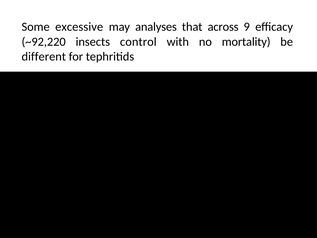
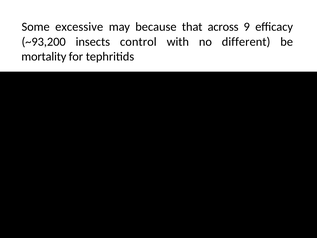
analyses: analyses -> because (156, 27)
~92,220: ~92,220 -> ~93,200 (44, 42)
mortality: mortality -> different (246, 42)
different: different -> mortality (44, 56)
